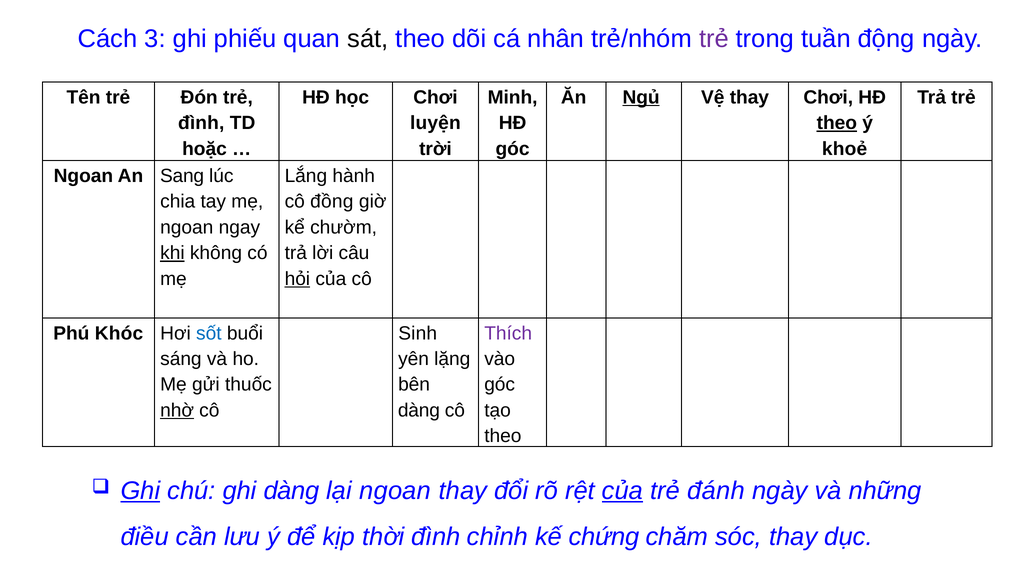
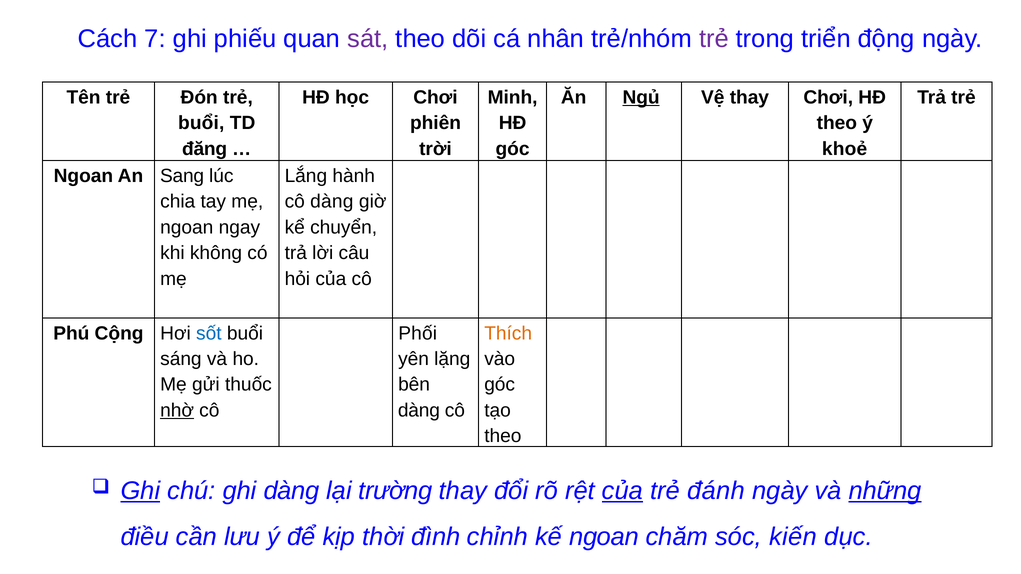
3: 3 -> 7 (155, 39)
sát colour: black -> purple (368, 39)
tuần: tuần -> triển (826, 39)
đình: đình -> buổi (201, 123)
luyện: luyện -> phiên (435, 123)
theo underline: present -> none (837, 123)
hoặc: hoặc -> đăng (205, 149)
cô đồng: đồng -> dàng (332, 202)
chườm: chườm -> chuyển (344, 227)
khi underline: present -> none (172, 253)
hỏi underline: present -> none (297, 279)
Khóc: Khóc -> Cộng (119, 333)
Sinh: Sinh -> Phối (418, 333)
Thích colour: purple -> orange (508, 333)
lại ngoan: ngoan -> trường (395, 491)
những underline: none -> present (885, 491)
kế chứng: chứng -> ngoan (604, 537)
sóc thay: thay -> kiến (793, 537)
